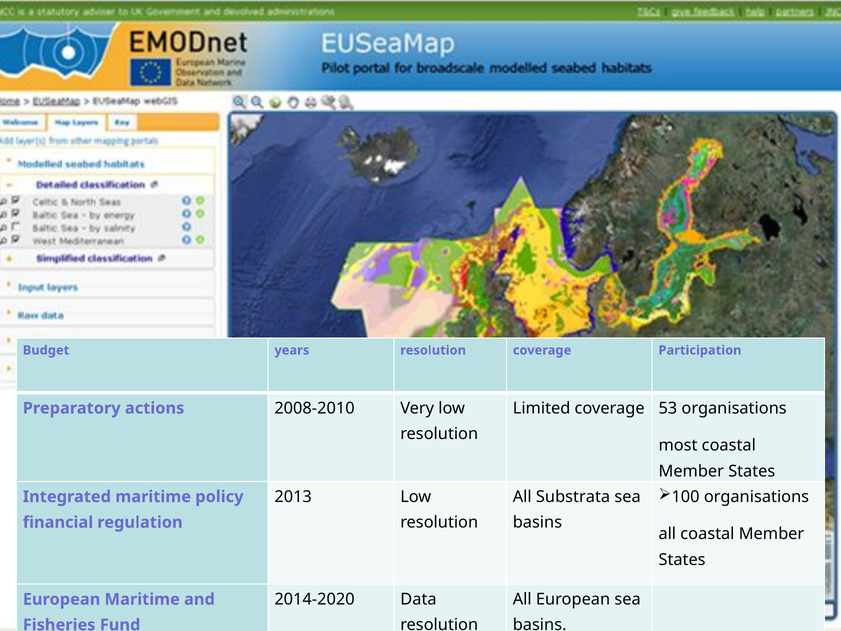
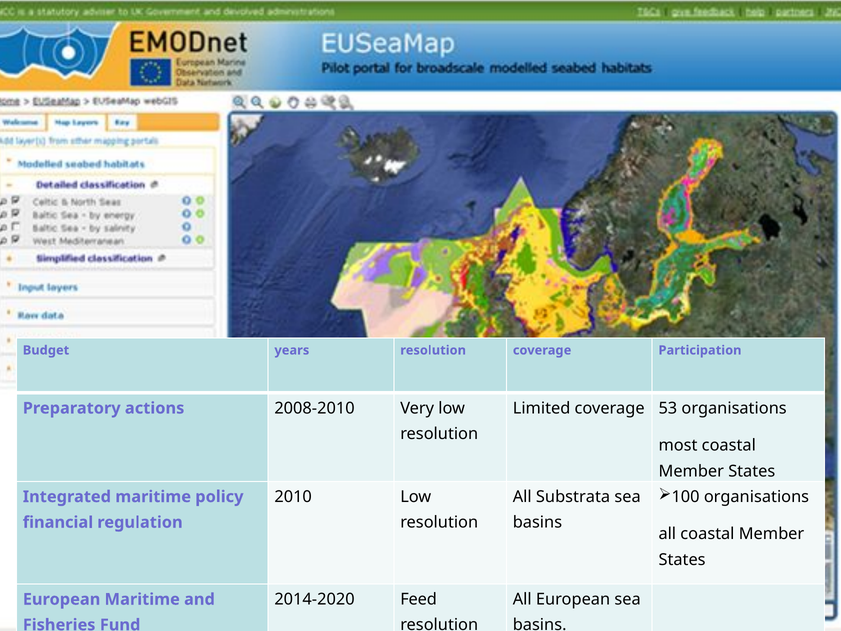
2013: 2013 -> 2010 (293, 497)
Data: Data -> Feed (419, 599)
